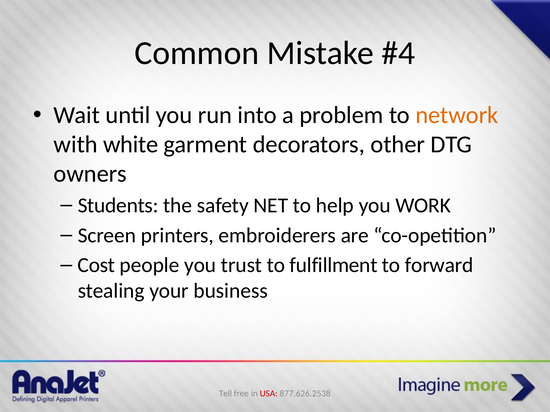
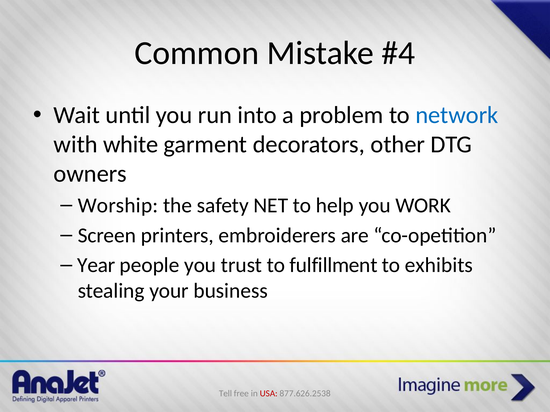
network colour: orange -> blue (457, 115)
Students: Students -> Worship (118, 206)
Cost: Cost -> Year (96, 266)
forward: forward -> exhibits (439, 266)
